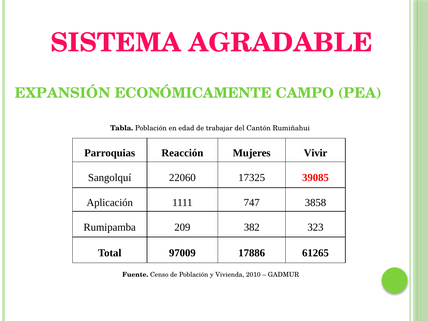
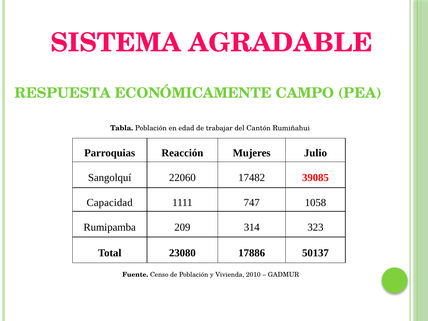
EXPANSIÓN: EXPANSIÓN -> RESPUESTA (63, 93)
Vivir: Vivir -> Julio (315, 153)
17325: 17325 -> 17482 (252, 178)
Aplicación: Aplicación -> Capacidad (110, 203)
3858: 3858 -> 1058 (315, 203)
382: 382 -> 314 (252, 227)
97009: 97009 -> 23080 (182, 253)
61265: 61265 -> 50137 (315, 253)
